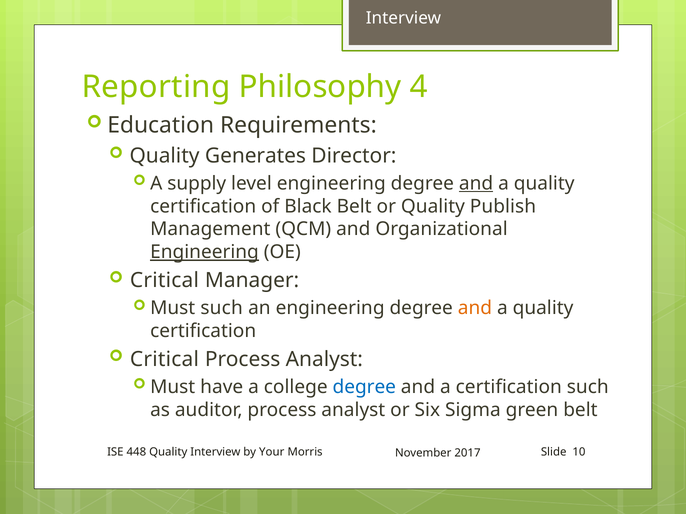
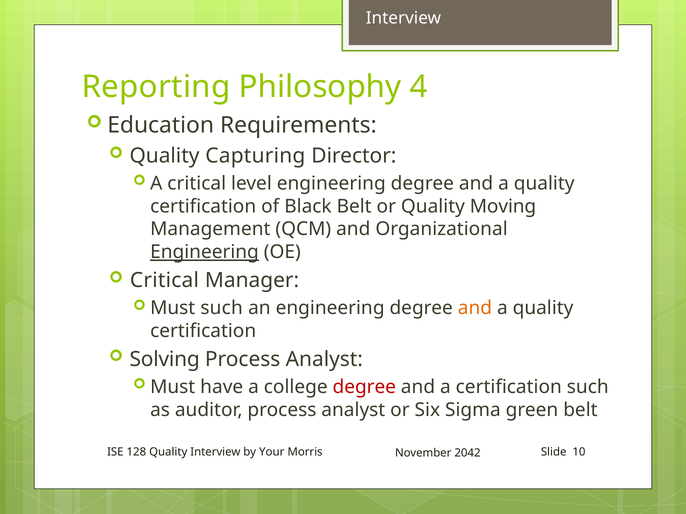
Generates: Generates -> Capturing (255, 156)
A supply: supply -> critical (197, 184)
and underline: present -> none (476, 184)
Publish: Publish -> Moving (503, 207)
Critical: Critical -> Solving (165, 360)
degree colour: blue -> red (364, 387)
448: 448 -> 128 (136, 453)
2017: 2017 -> 2042 (467, 454)
